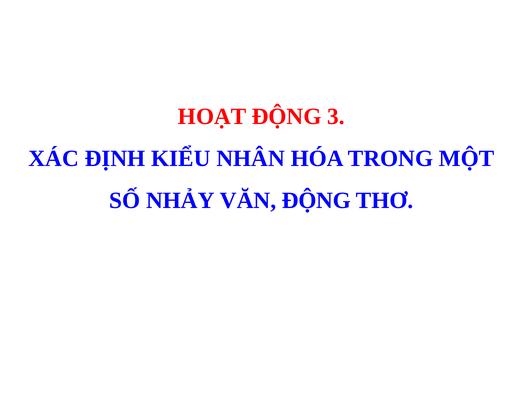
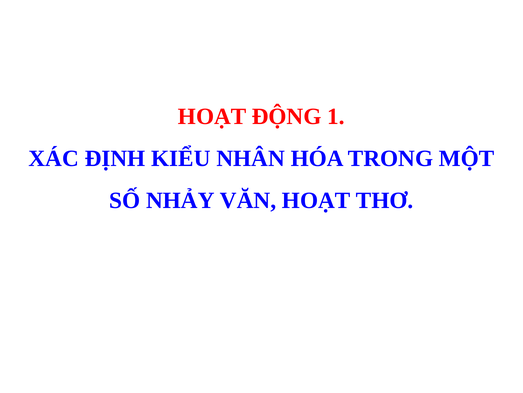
3: 3 -> 1 (336, 116)
VĂN ĐỘNG: ĐỘNG -> HOẠT (316, 200)
